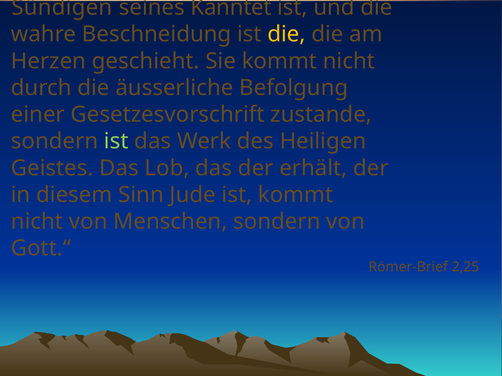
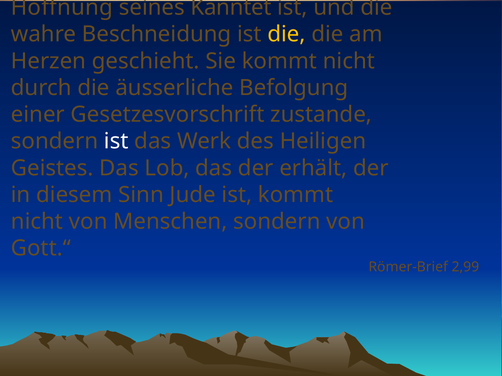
Sündigen: Sündigen -> Hoffnung (62, 8)
ist colour: light green -> white (116, 141)
2,25: 2,25 -> 2,99 (465, 267)
